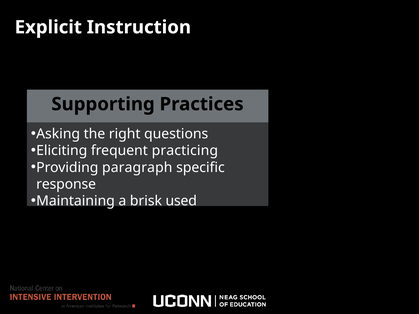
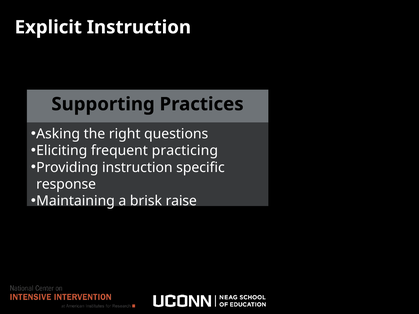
Providing paragraph: paragraph -> instruction (137, 168)
used: used -> raise (181, 201)
